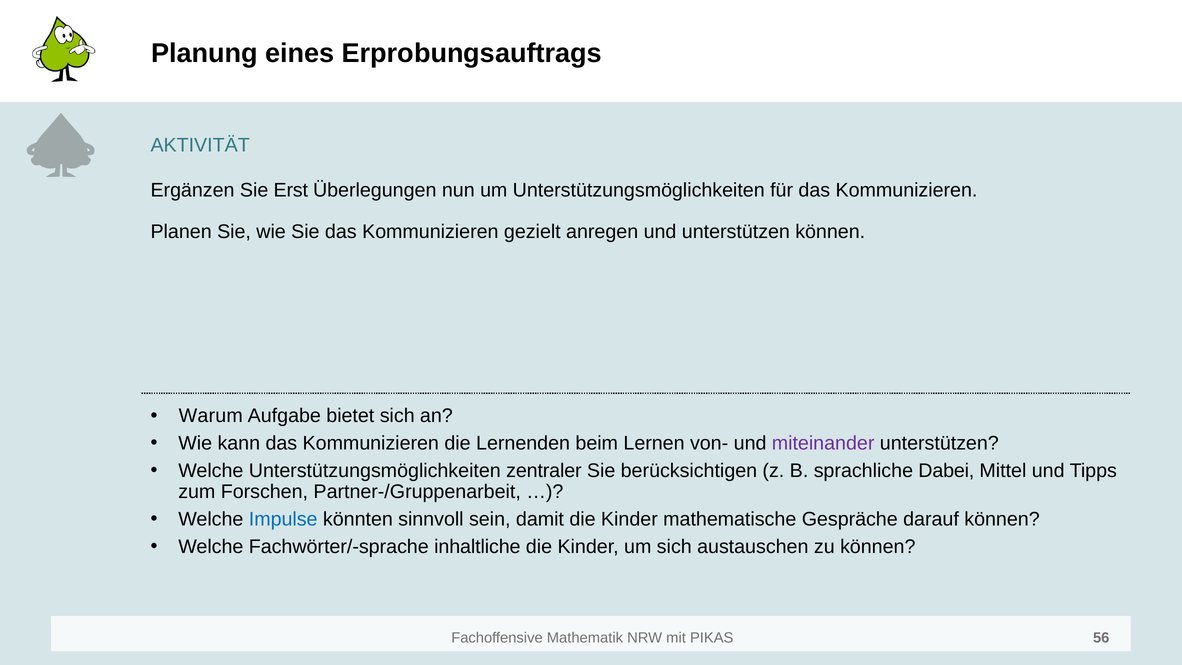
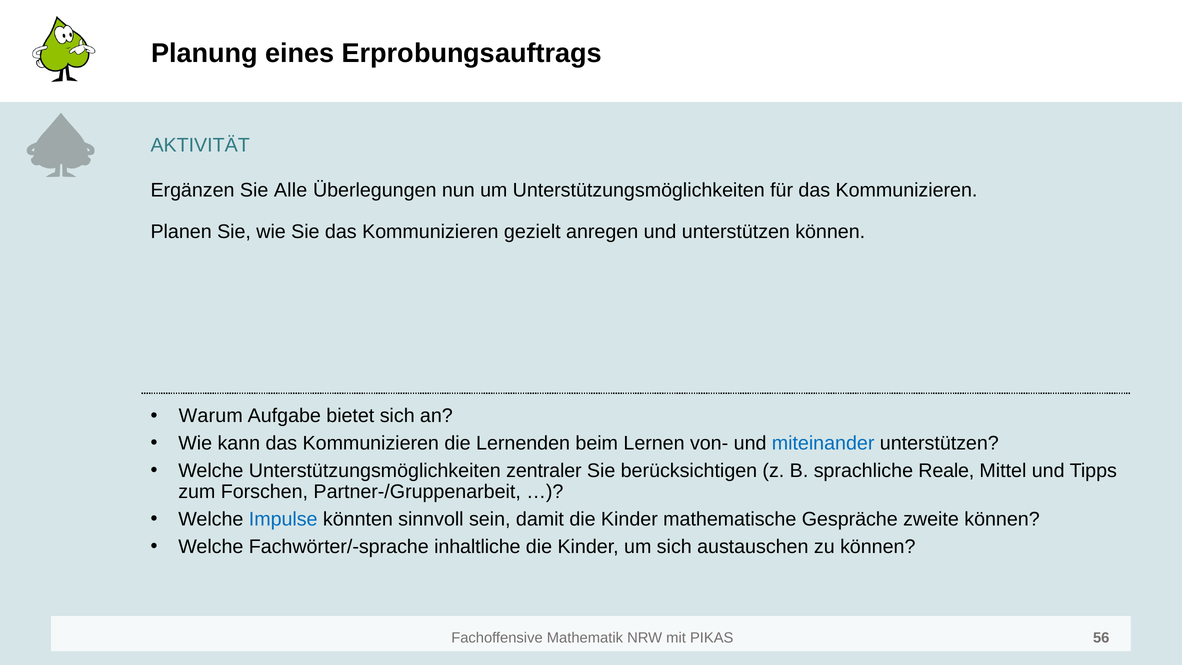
Erst: Erst -> Alle (291, 190)
miteinander colour: purple -> blue (823, 443)
Dabei: Dabei -> Reale (946, 471)
darauf: darauf -> zweite (931, 519)
